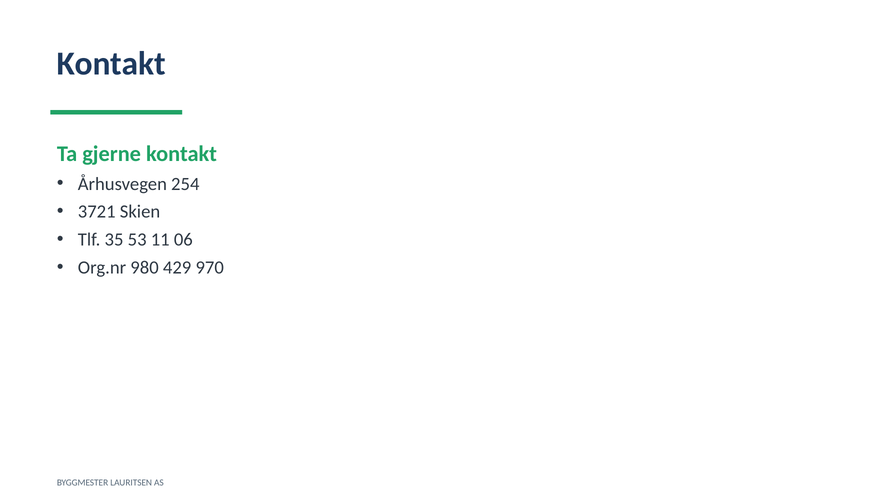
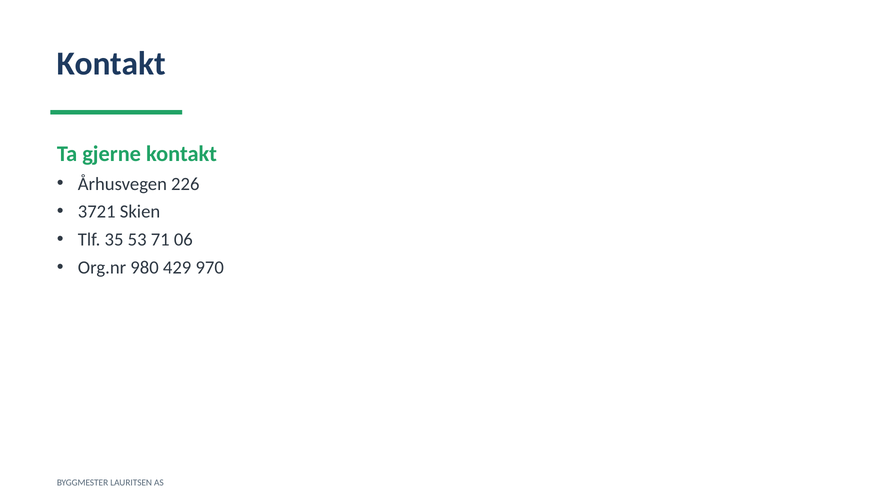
254: 254 -> 226 (185, 184)
11: 11 -> 71 (160, 240)
